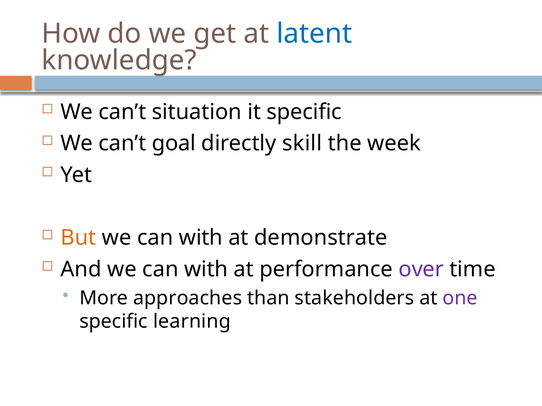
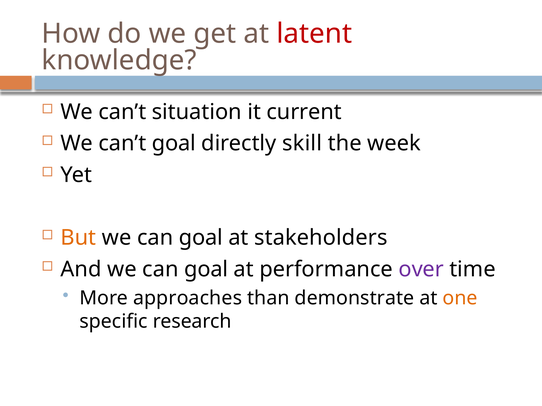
latent colour: blue -> red (314, 34)
it specific: specific -> current (304, 112)
with: with -> goal (201, 238)
demonstrate: demonstrate -> stakeholders (321, 238)
And we can with: with -> goal (206, 270)
stakeholders: stakeholders -> demonstrate (354, 298)
one colour: purple -> orange (460, 298)
learning: learning -> research (192, 322)
